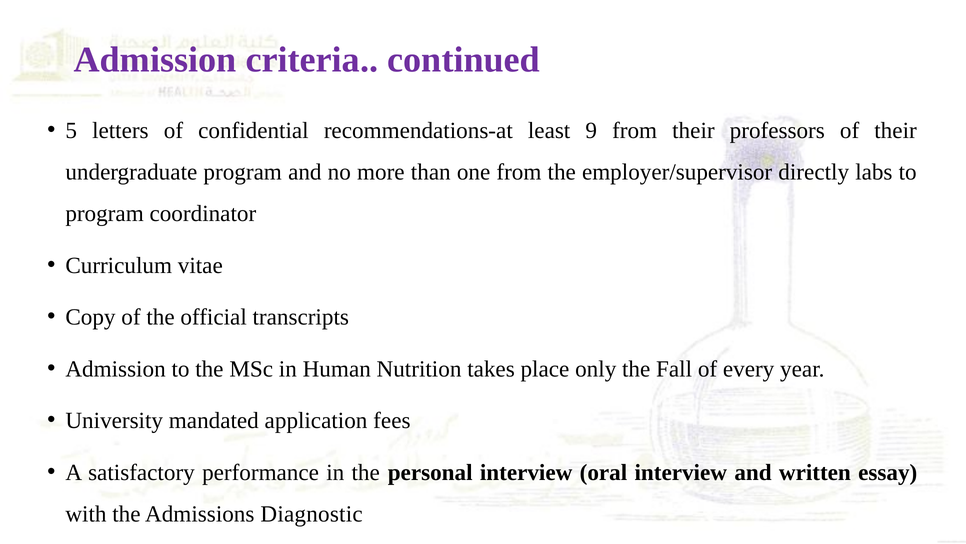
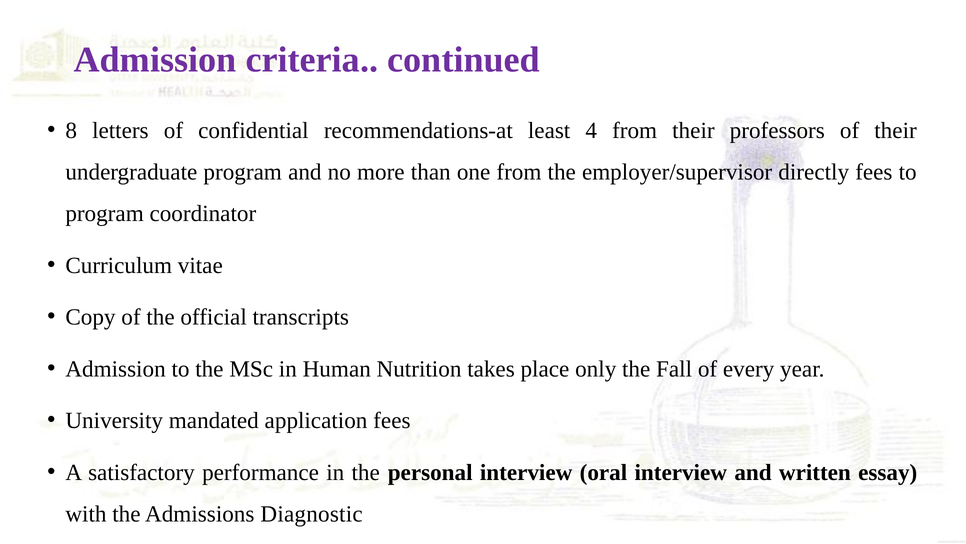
5: 5 -> 8 (71, 130)
9: 9 -> 4 (591, 130)
directly labs: labs -> fees (874, 172)
